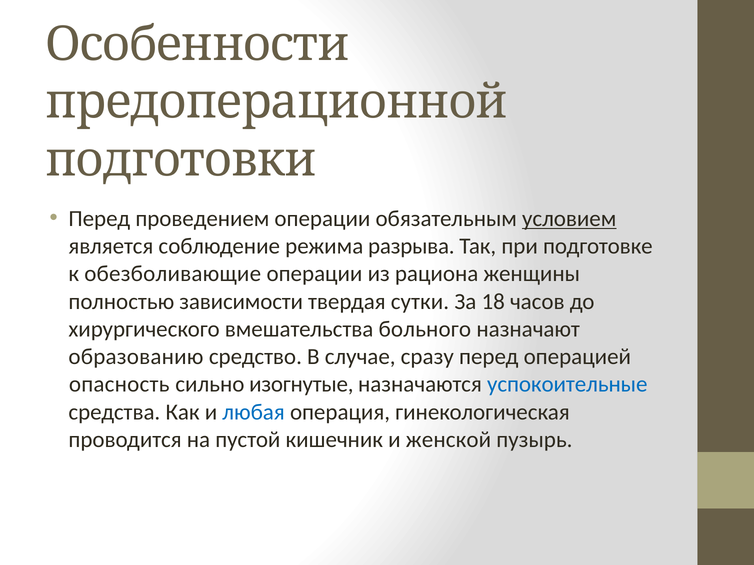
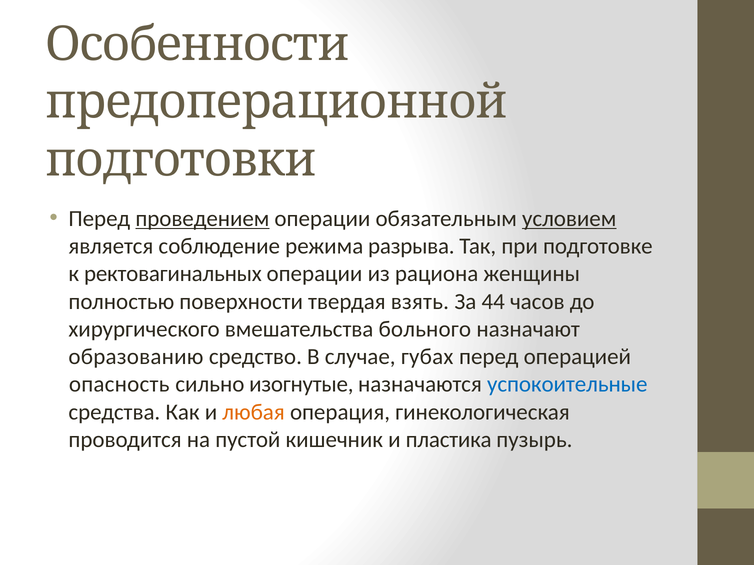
проведением underline: none -> present (202, 219)
обезболивающие: обезболивающие -> ректовагинальных (173, 274)
зависимости: зависимости -> поверхности (241, 302)
сутки: сутки -> взять (420, 302)
18: 18 -> 44 (493, 302)
сразу: сразу -> губах (427, 357)
любая colour: blue -> orange (254, 412)
женской: женской -> пластика (449, 440)
